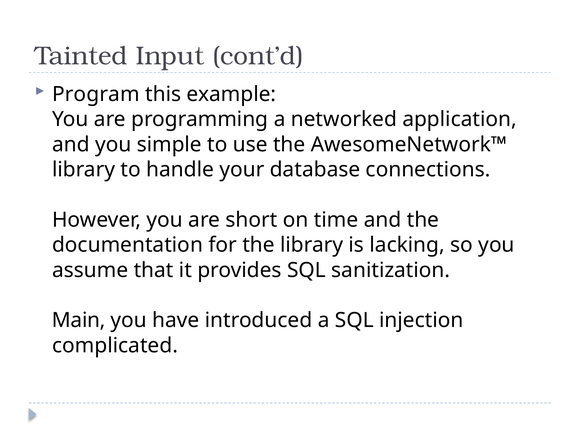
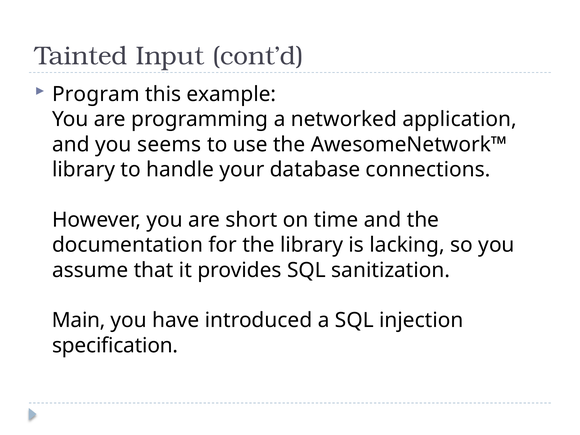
simple: simple -> seems (169, 145)
complicated: complicated -> specification (115, 345)
